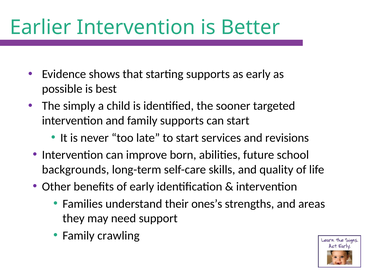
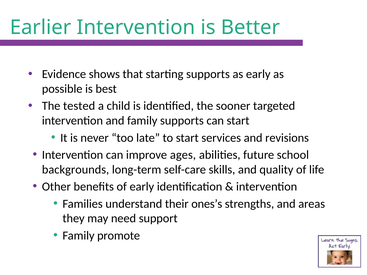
simply: simply -> tested (79, 106)
born: born -> ages (183, 155)
crawling: crawling -> promote (119, 236)
